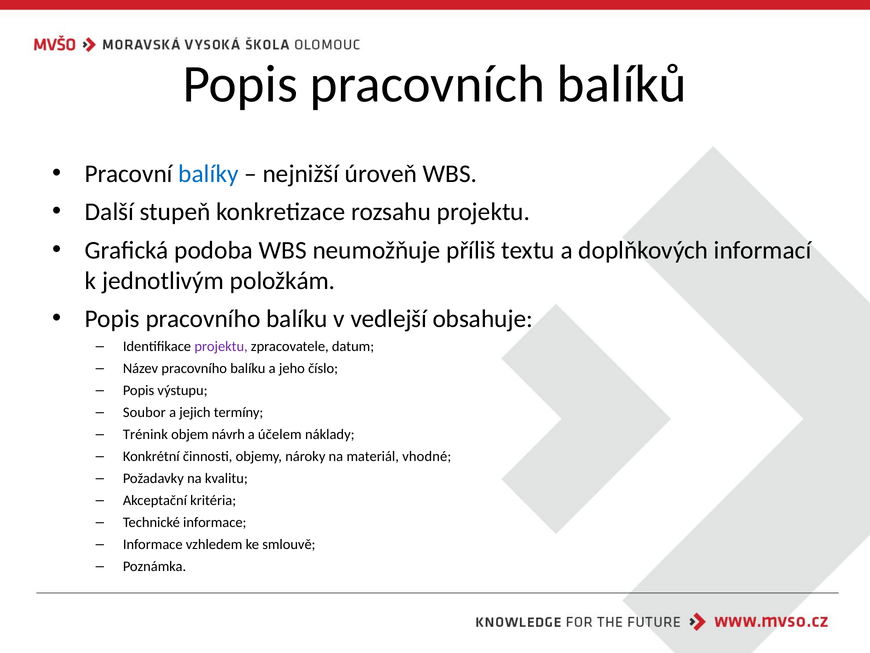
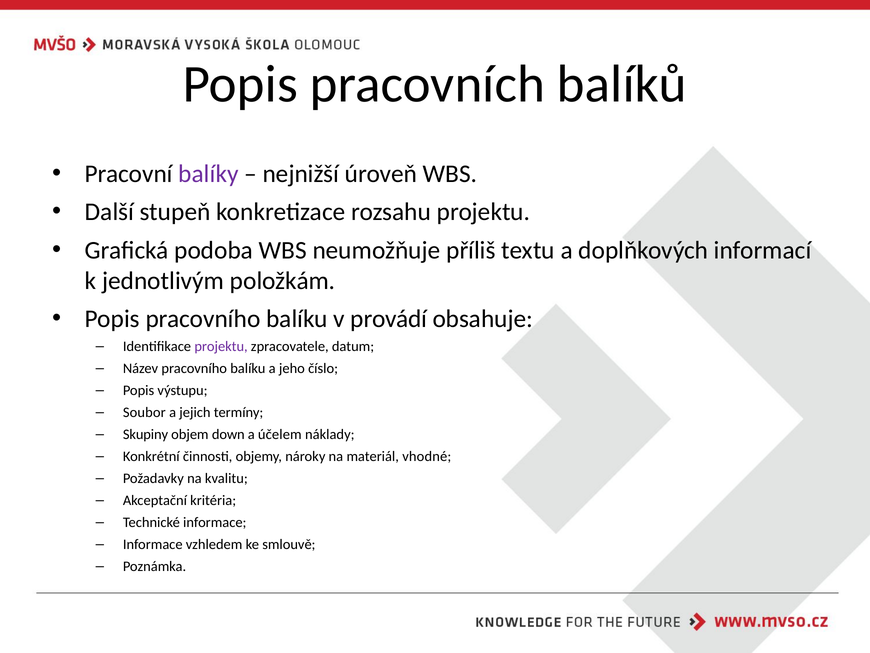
balíky colour: blue -> purple (209, 174)
vedlejší: vedlejší -> provádí (389, 319)
Trénink: Trénink -> Skupiny (145, 434)
návrh: návrh -> down (228, 434)
